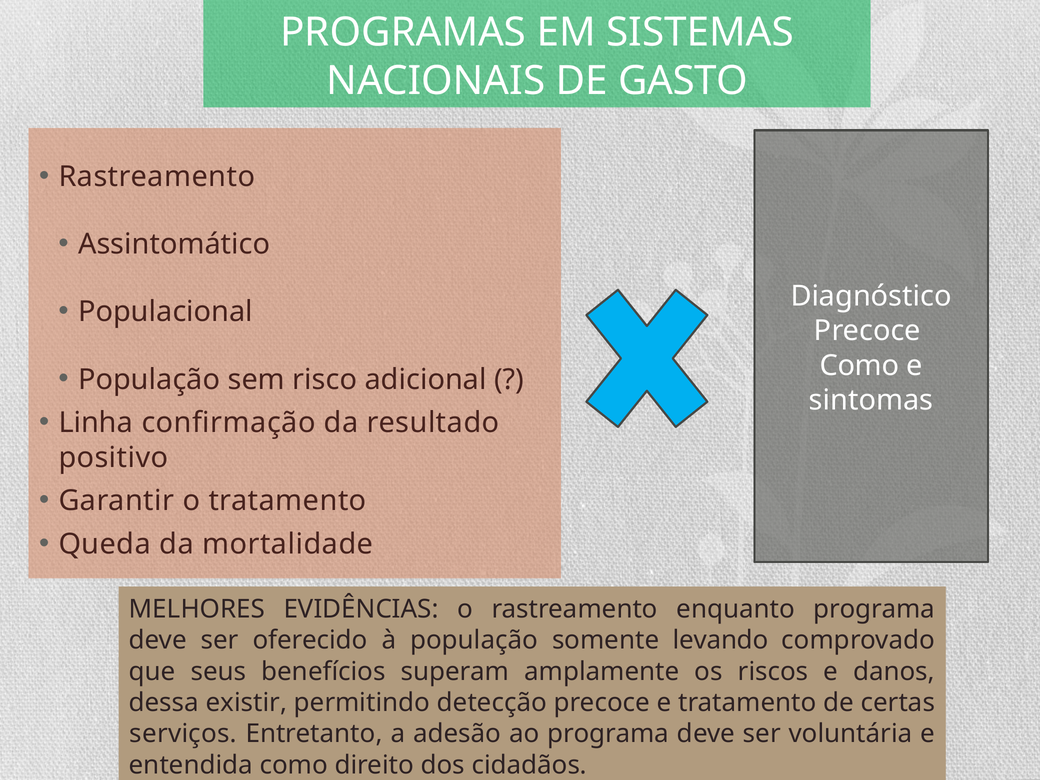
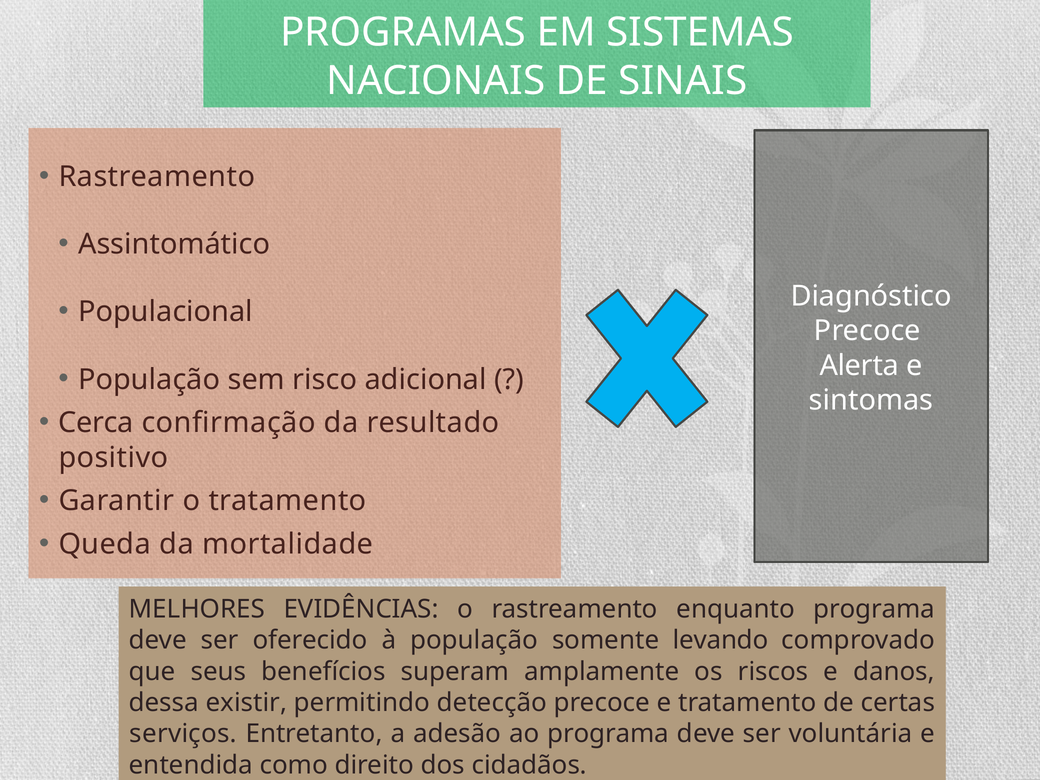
GASTO: GASTO -> SINAIS (683, 81)
Como: Como -> Alerta (859, 366)
Linha: Linha -> Cerca (96, 423)
